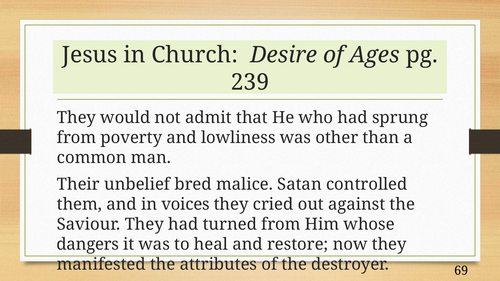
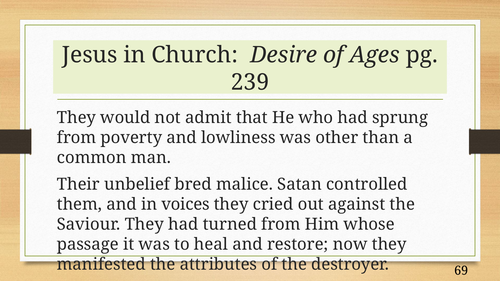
dangers: dangers -> passage (88, 244)
